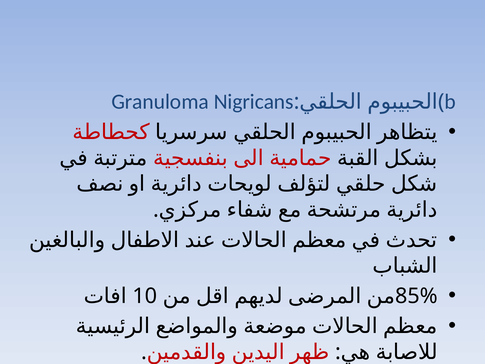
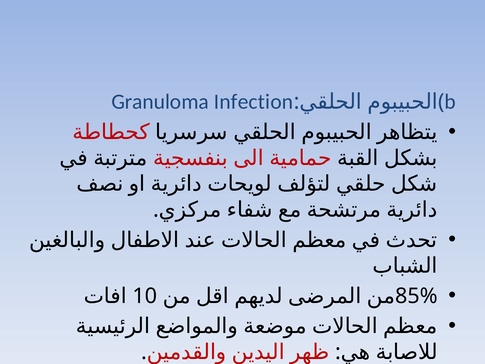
Nigricans: Nigricans -> Infection (254, 102)
